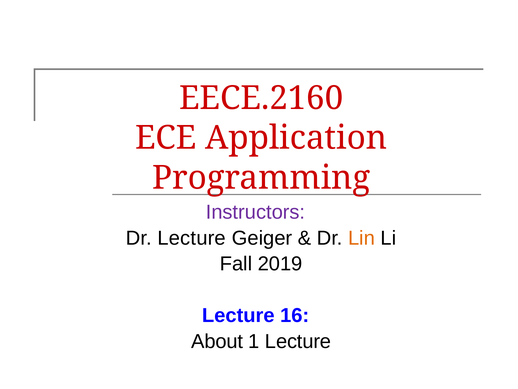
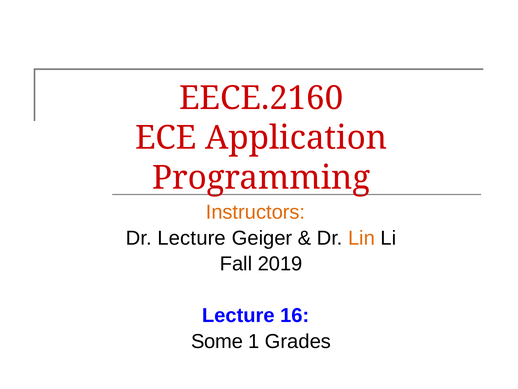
Instructors colour: purple -> orange (256, 212)
About: About -> Some (217, 341)
1 Lecture: Lecture -> Grades (298, 341)
